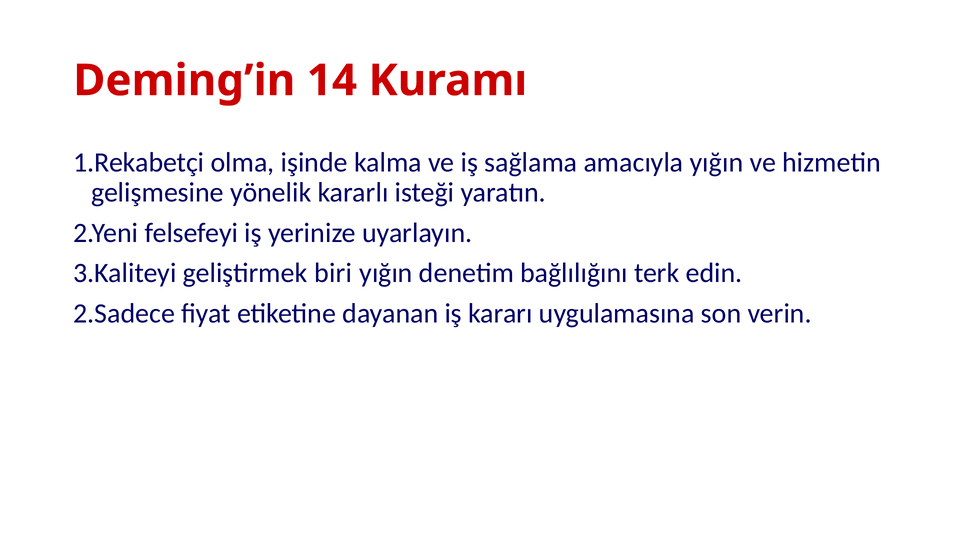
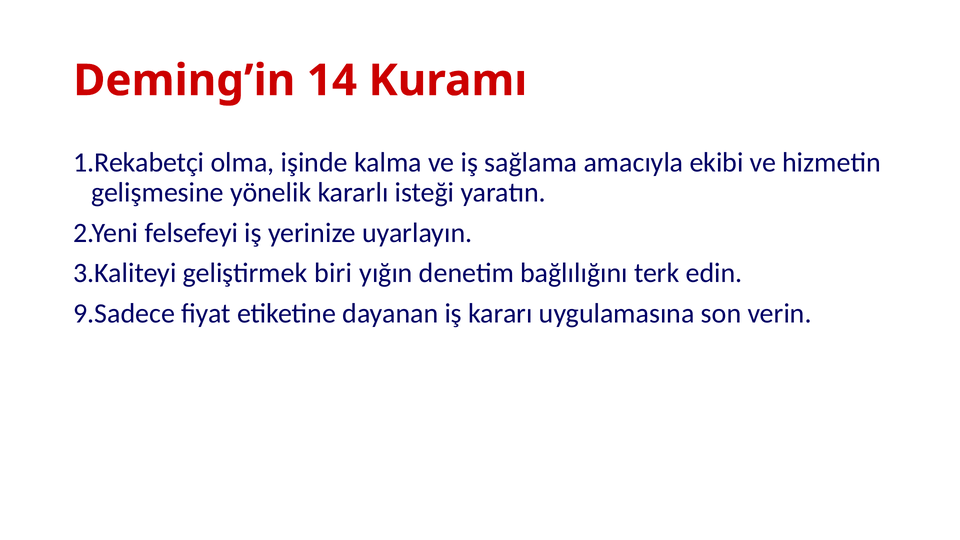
amacıyla yığın: yığın -> ekibi (717, 162)
2.Sadece: 2.Sadece -> 9.Sadece (124, 313)
